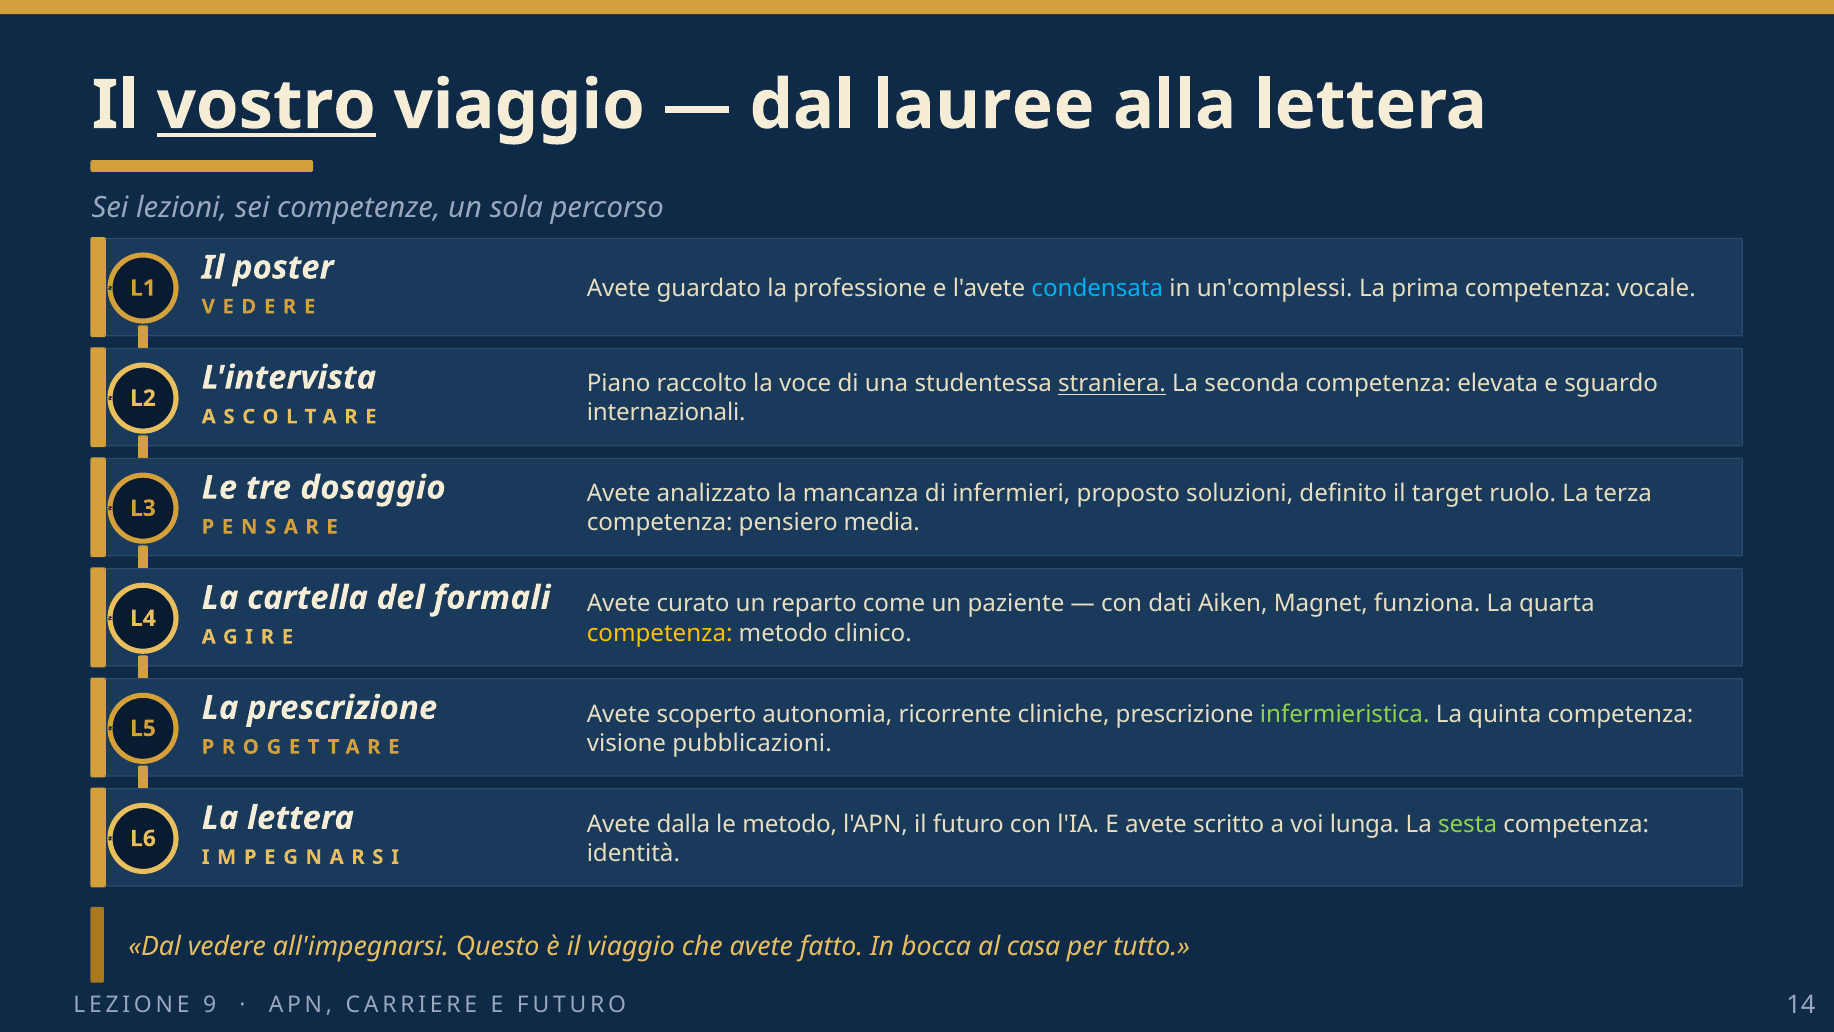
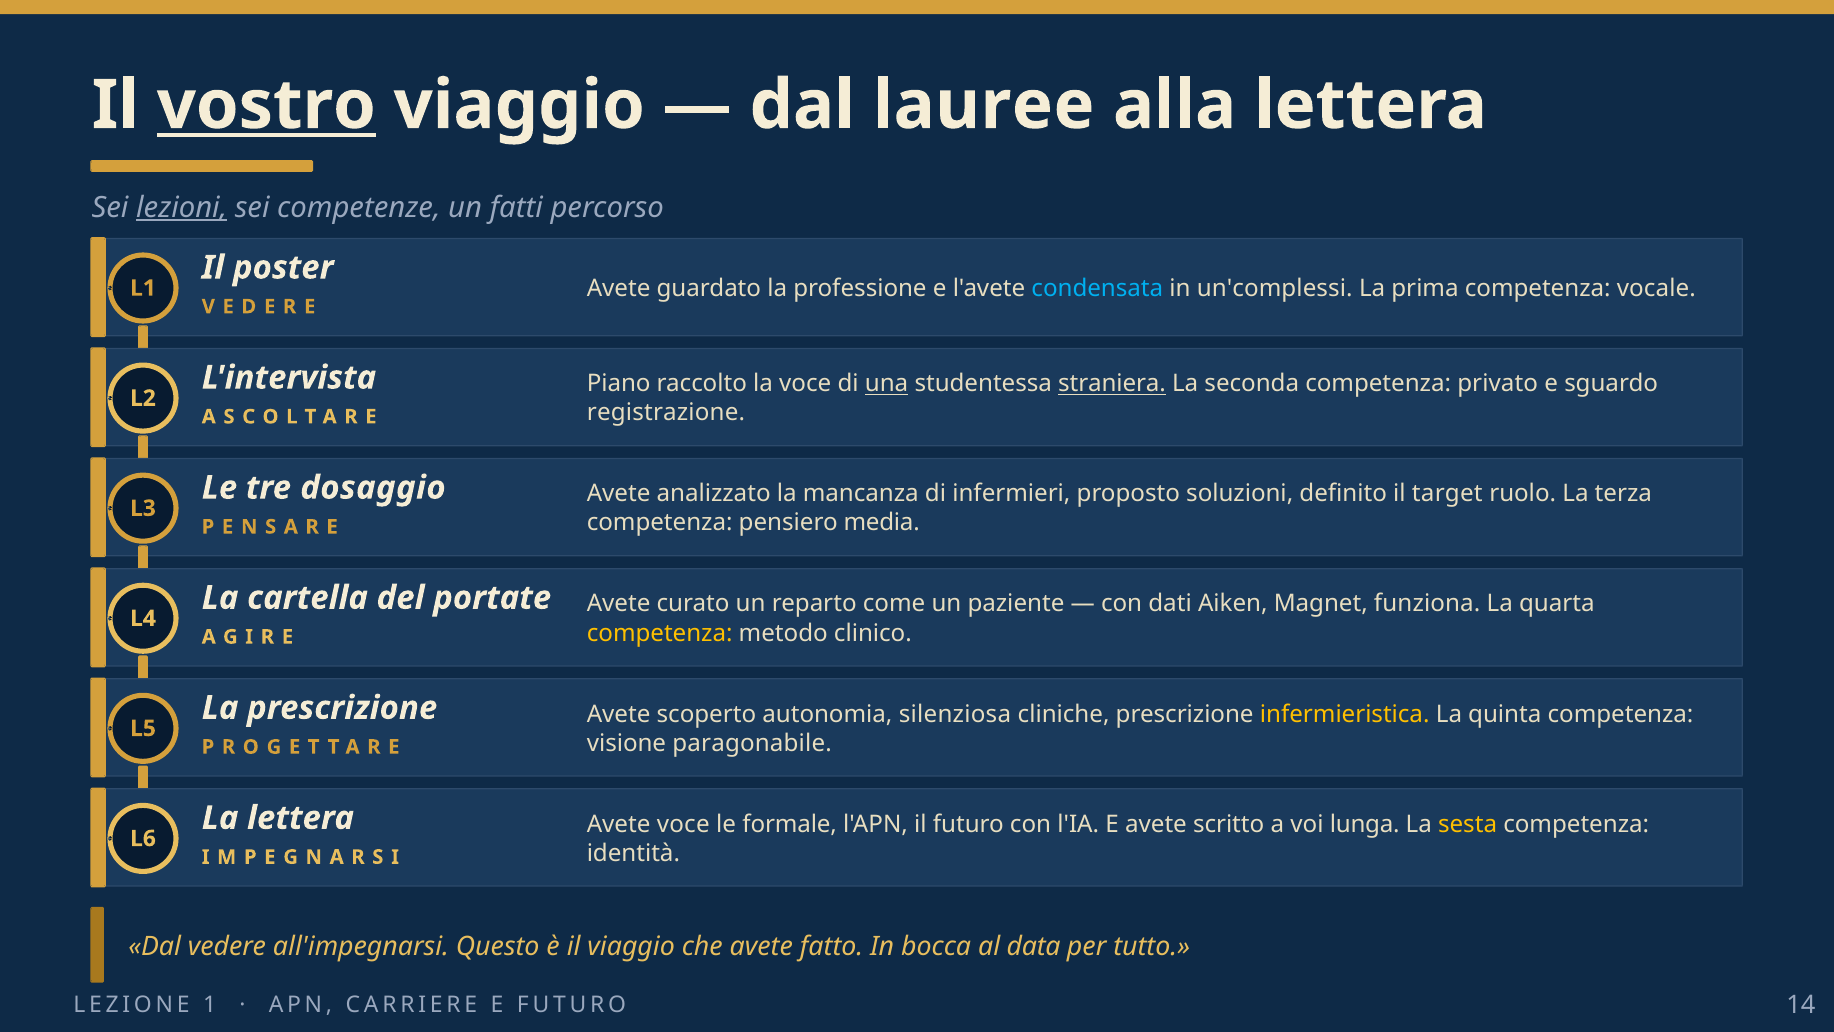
lezioni underline: none -> present (182, 207)
sola: sola -> fatti (516, 207)
una underline: none -> present (887, 384)
elevata: elevata -> privato (1498, 384)
internazionali: internazionali -> registrazione (666, 413)
formali: formali -> portate (492, 598)
ricorrente: ricorrente -> silenziosa (955, 714)
infermieristica colour: light green -> yellow (1345, 714)
pubblicazioni: pubblicazioni -> paragonabile (752, 743)
Avete dalla: dalla -> voce (683, 824)
le metodo: metodo -> formale (790, 824)
sesta colour: light green -> yellow (1468, 824)
casa: casa -> data (1034, 946)
9: 9 -> 1 (210, 1004)
